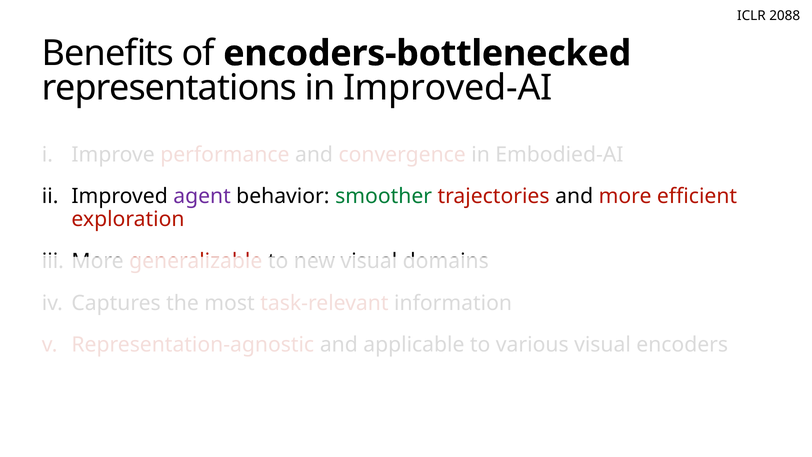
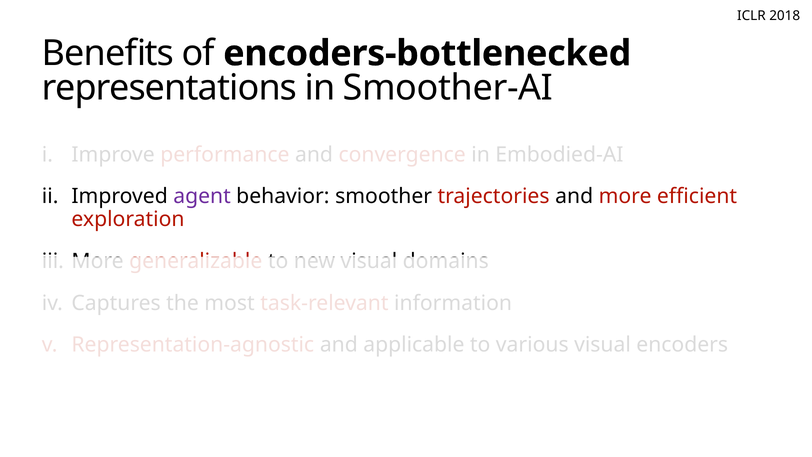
2088: 2088 -> 2018 (785, 16)
Improved-AI: Improved-AI -> Smoother-AI (448, 88)
smoother colour: green -> black (384, 196)
